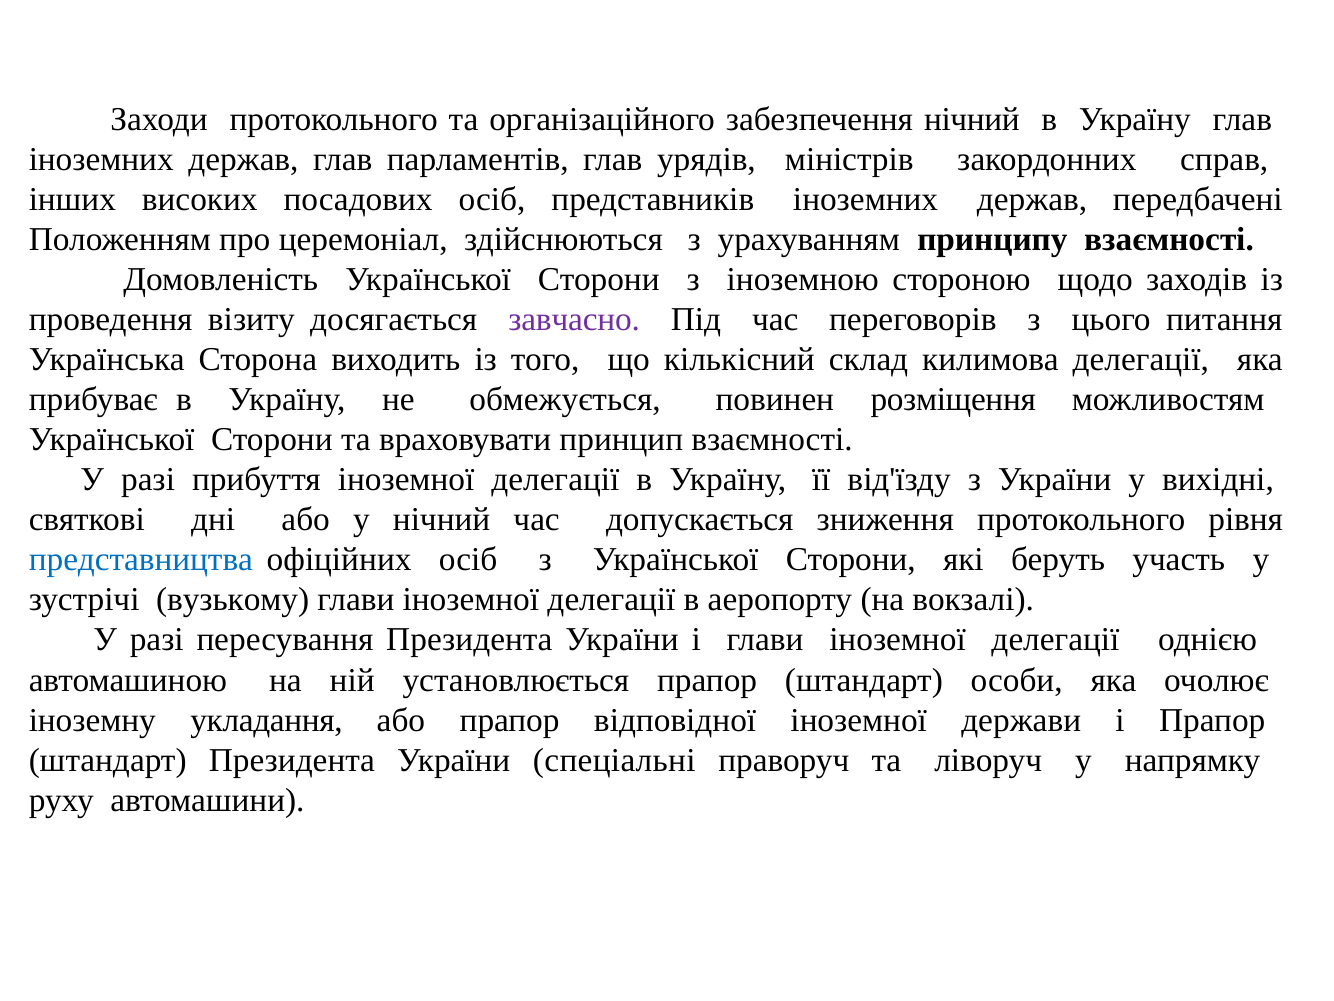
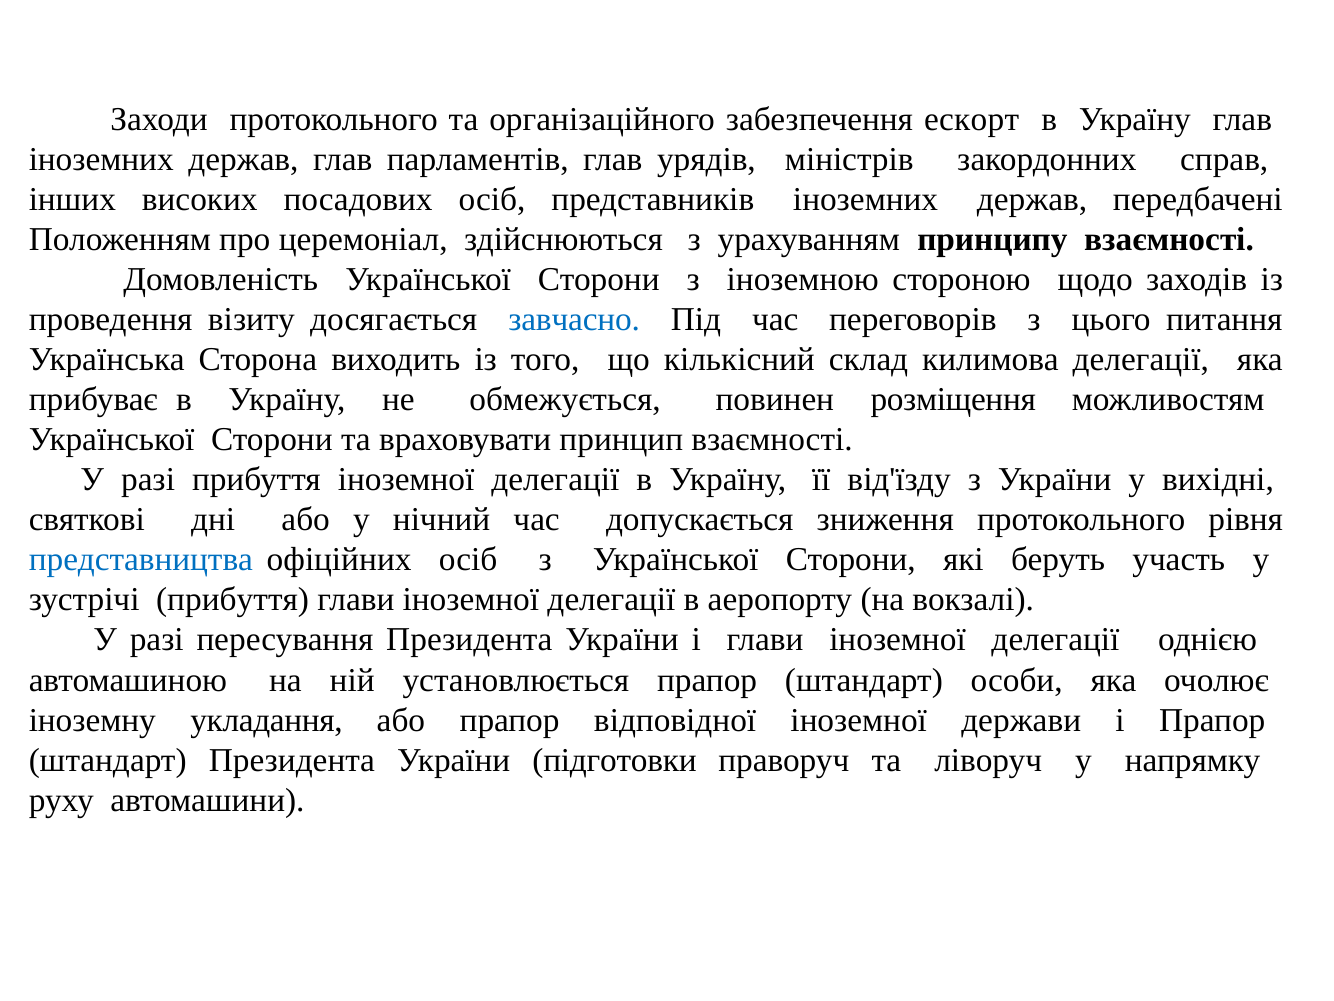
забезпечення нічний: нічний -> ескорт (972, 119)
завчасно colour: purple -> blue (574, 320)
зустрічі вузькому: вузькому -> прибуття (233, 600)
спеціальні: спеціальні -> підготовки (615, 760)
